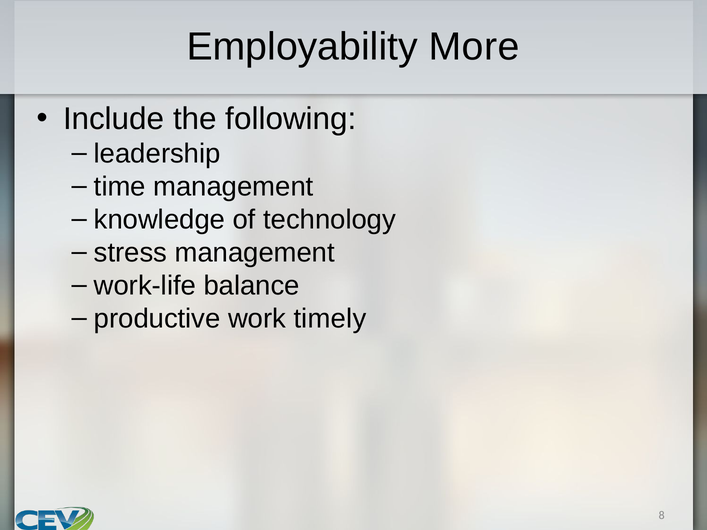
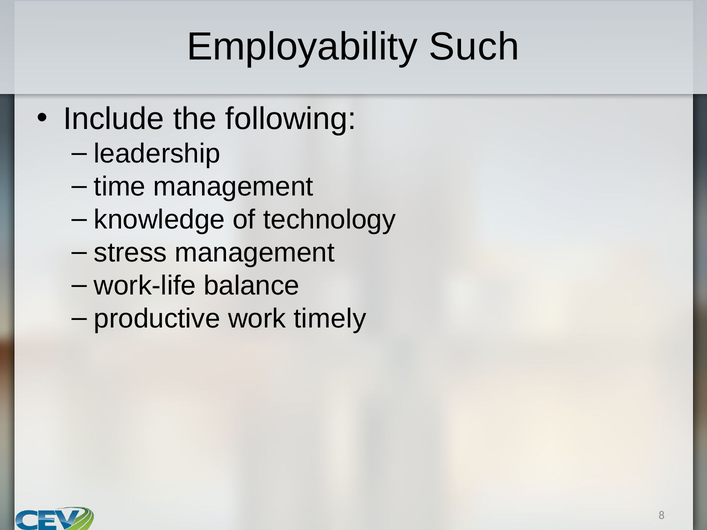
More: More -> Such (474, 47)
